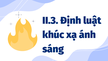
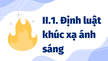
II.3: II.3 -> II.1 (50, 20)
